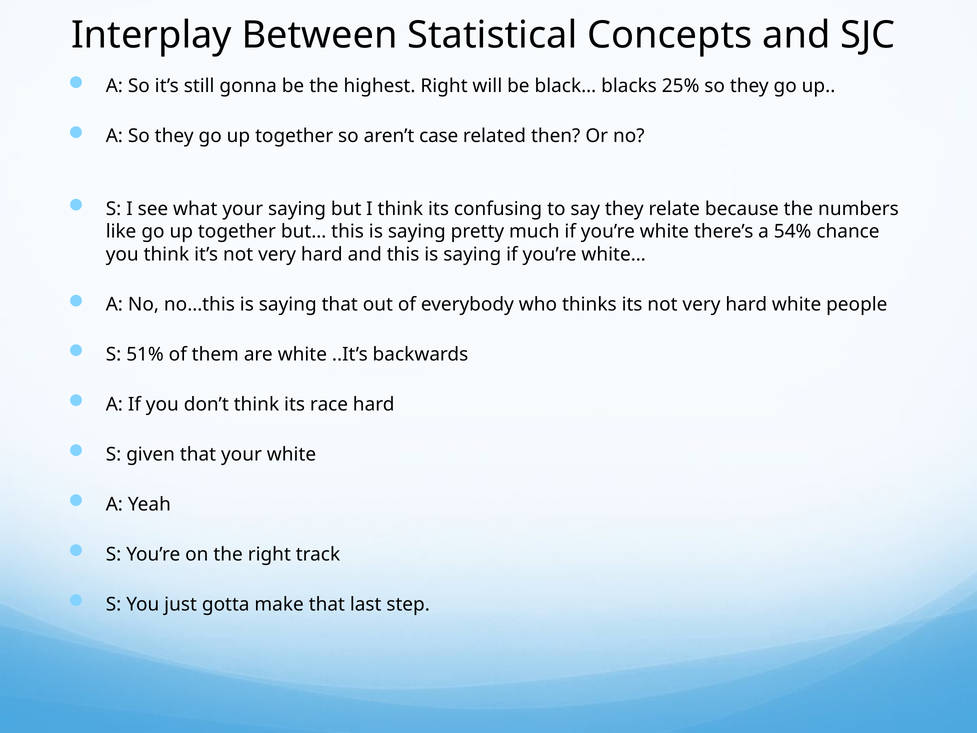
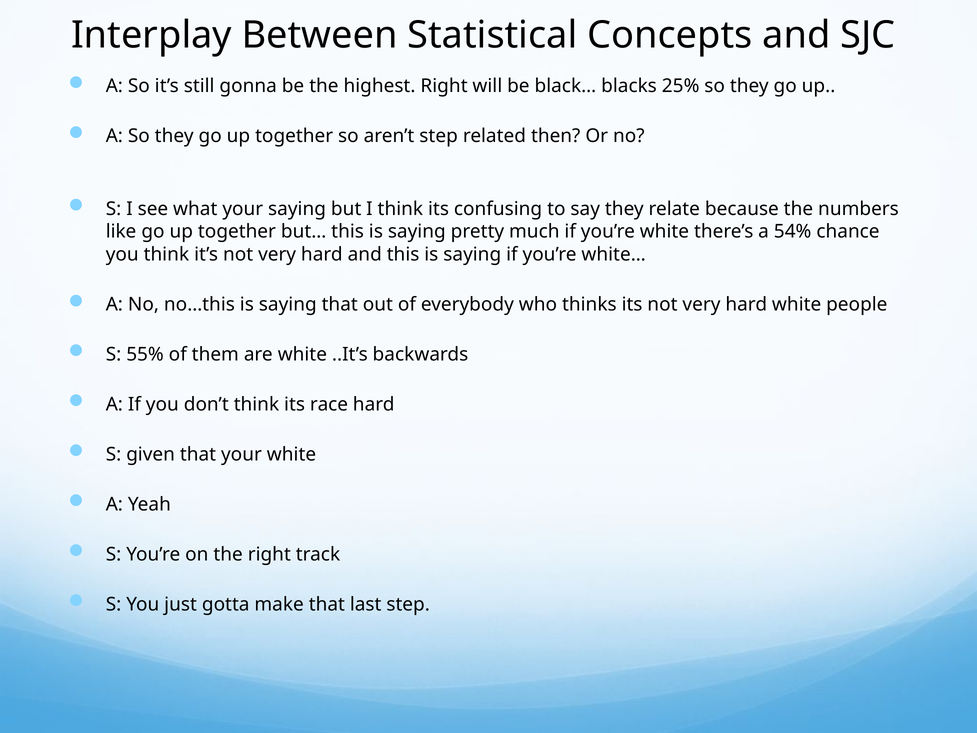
aren’t case: case -> step (439, 136)
51%: 51% -> 55% (145, 354)
